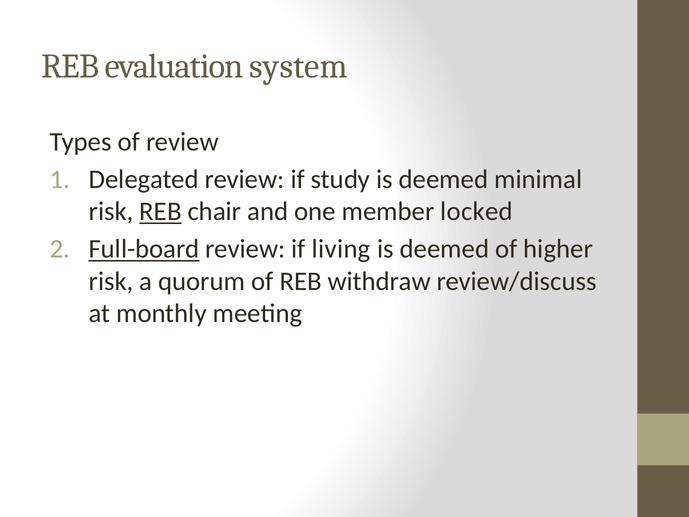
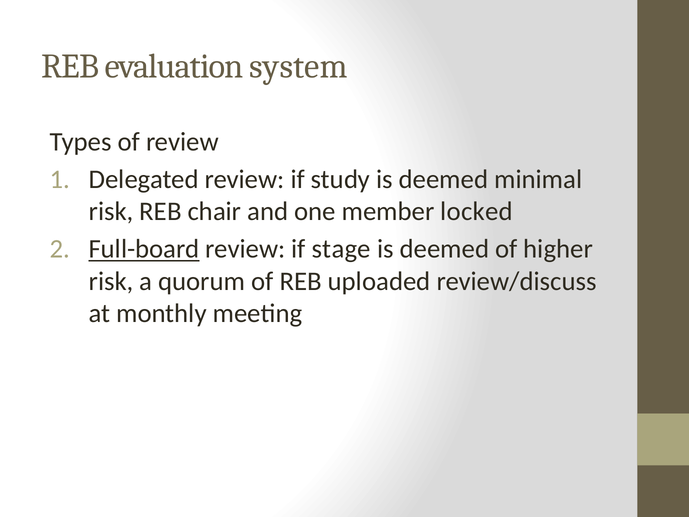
REB underline: present -> none (161, 211)
living: living -> stage (341, 249)
withdraw: withdraw -> uploaded (379, 281)
